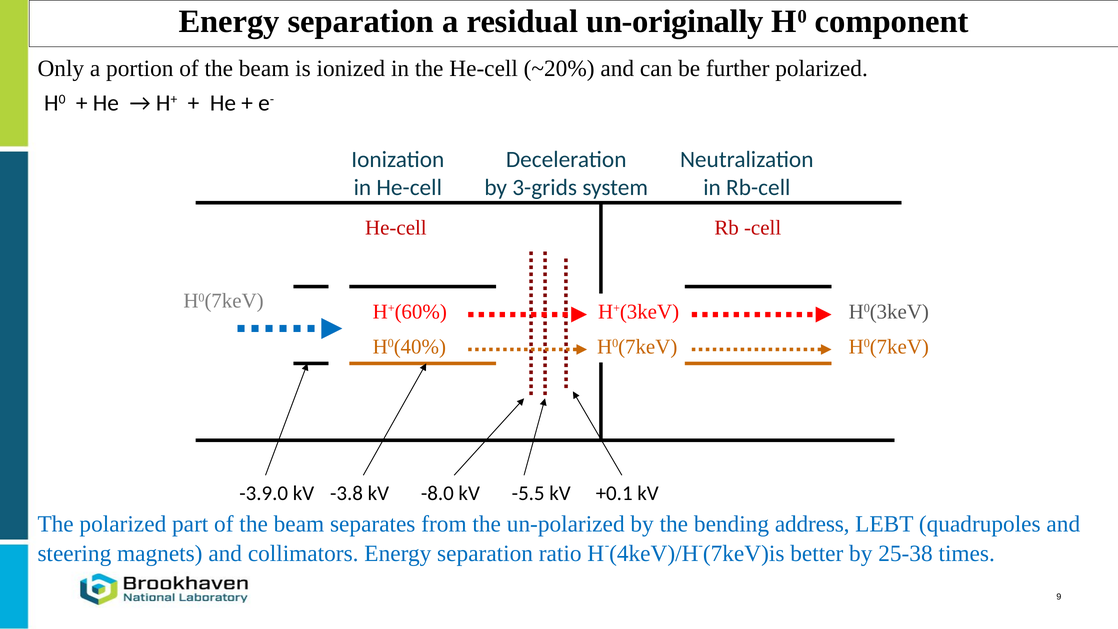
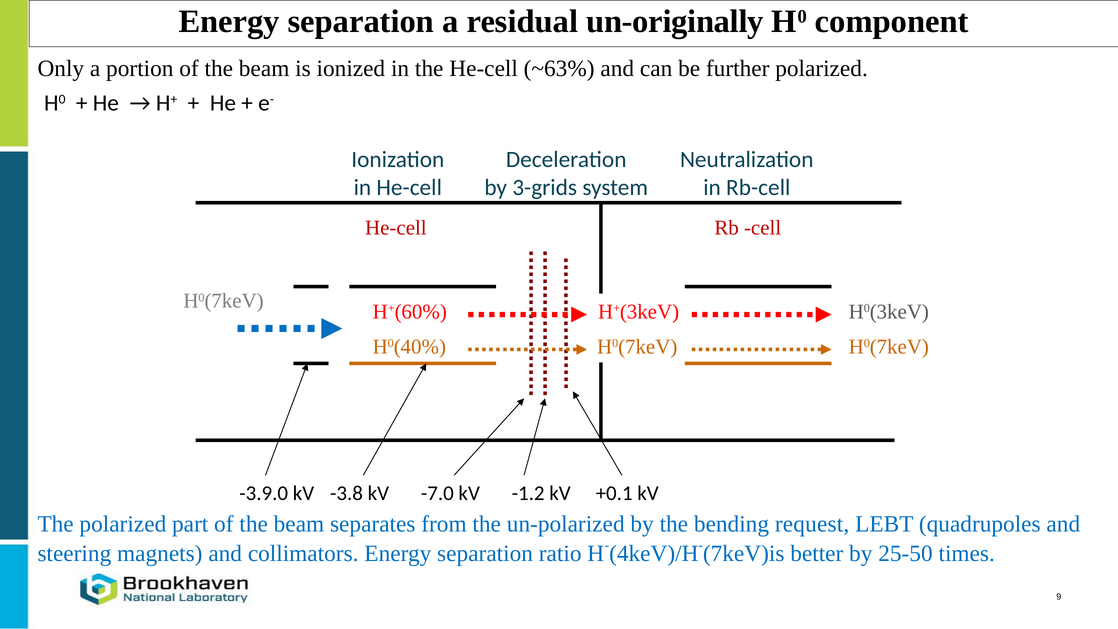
~20%: ~20% -> ~63% (559, 69)
-8.0: -8.0 -> -7.0 (437, 493)
-5.5: -5.5 -> -1.2 (528, 493)
address: address -> request (812, 524)
25-38: 25-38 -> 25-50 (905, 554)
